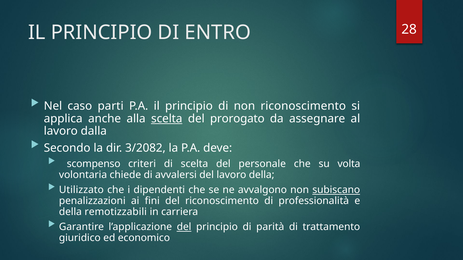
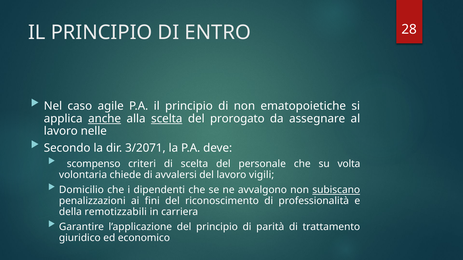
parti: parti -> agile (111, 106)
non riconoscimento: riconoscimento -> ematopoietiche (303, 106)
anche underline: none -> present (105, 119)
dalla: dalla -> nelle (94, 131)
3/2082: 3/2082 -> 3/2071 (145, 148)
lavoro della: della -> vigili (262, 175)
Utilizzato: Utilizzato -> Domicilio (81, 190)
del underline: present -> none (184, 227)
